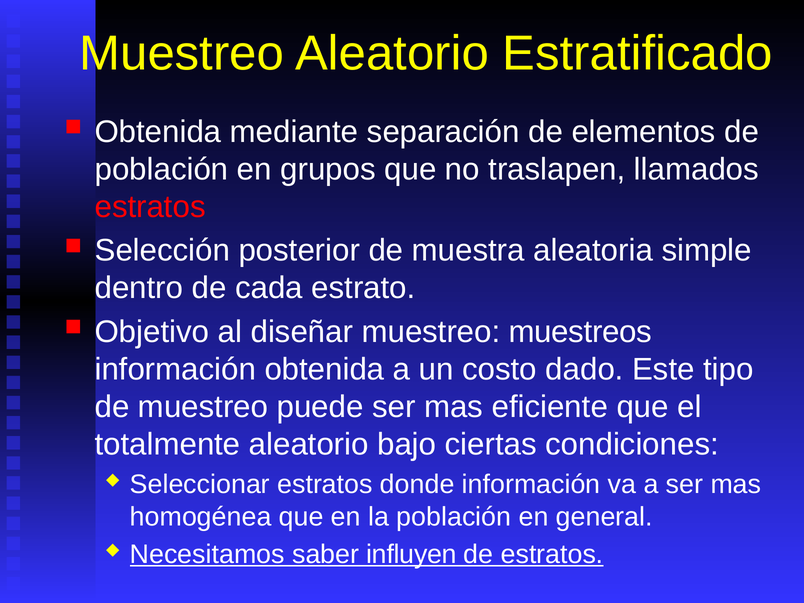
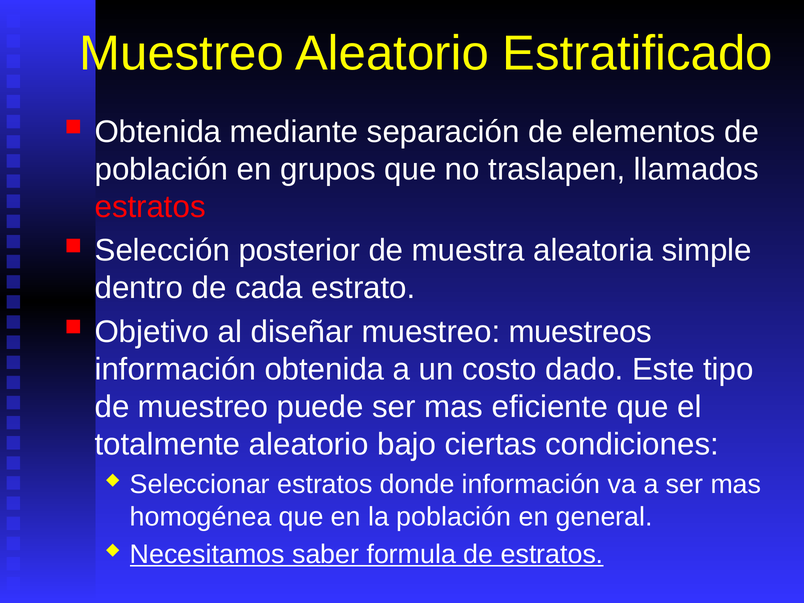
influyen: influyen -> formula (411, 554)
